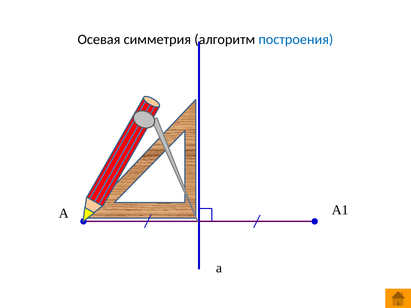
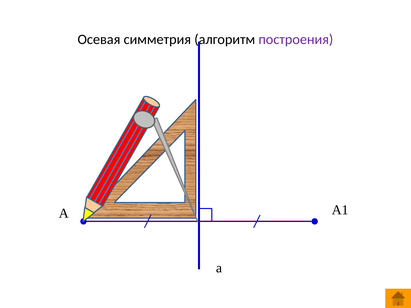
построения colour: blue -> purple (296, 39)
